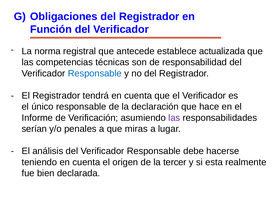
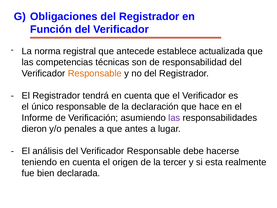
Responsable colour: blue -> orange (95, 73)
serían: serían -> dieron (34, 129)
miras: miras -> antes (136, 129)
